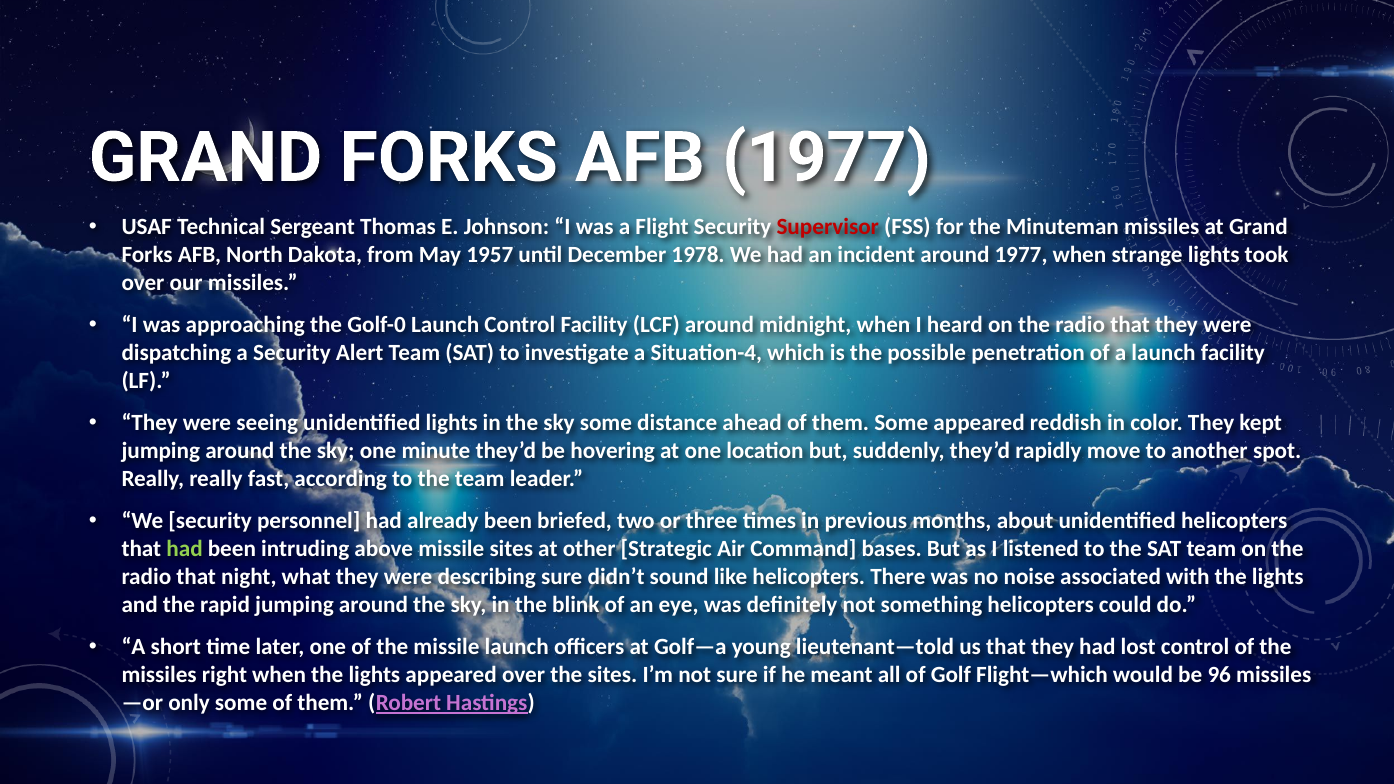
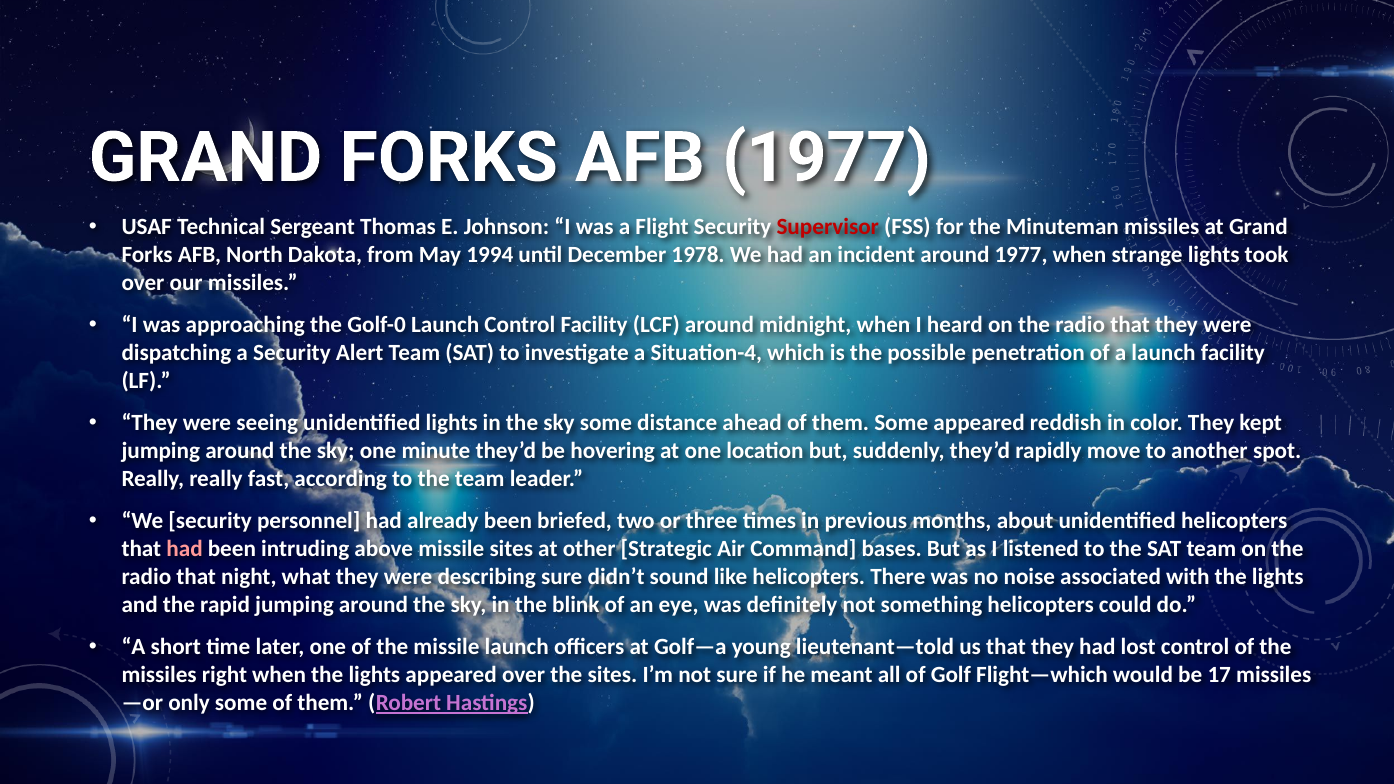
1957: 1957 -> 1994 (490, 255)
had colour: light green -> pink (185, 549)
96: 96 -> 17 (1219, 675)
